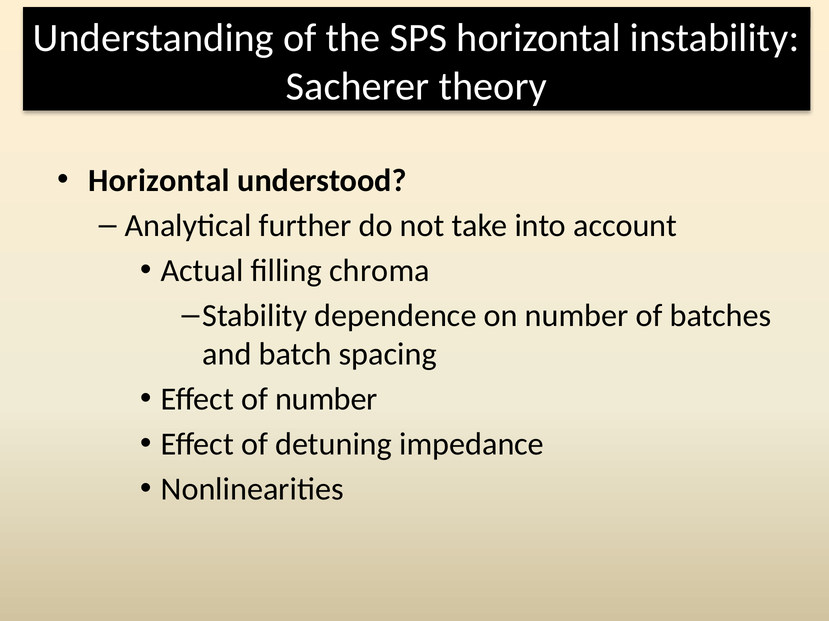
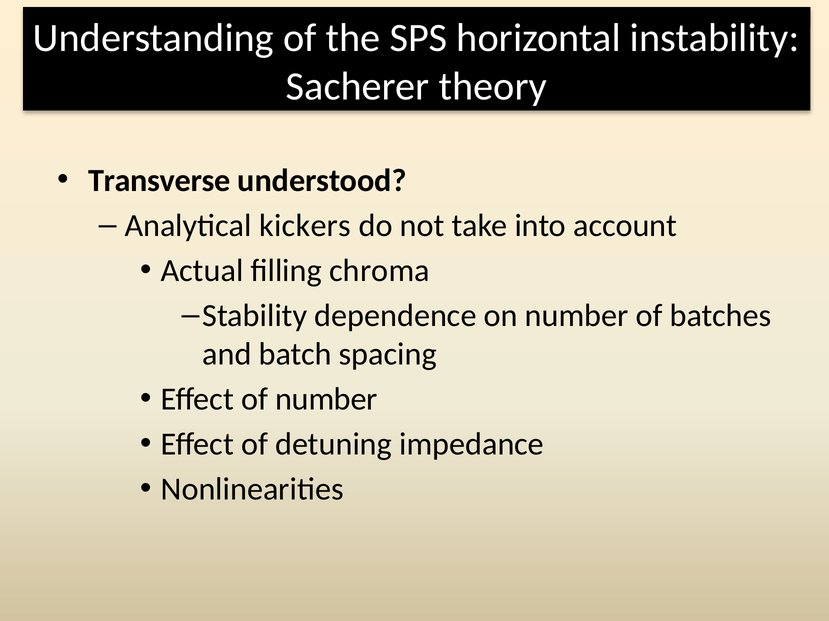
Horizontal: Horizontal -> Transverse (159, 181)
further: further -> kickers (305, 226)
